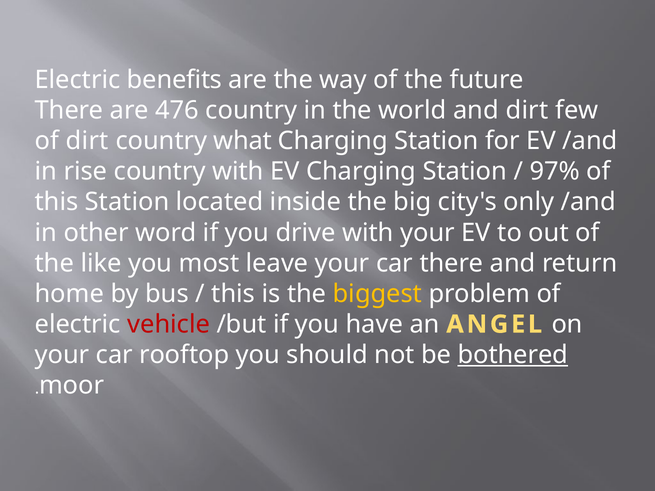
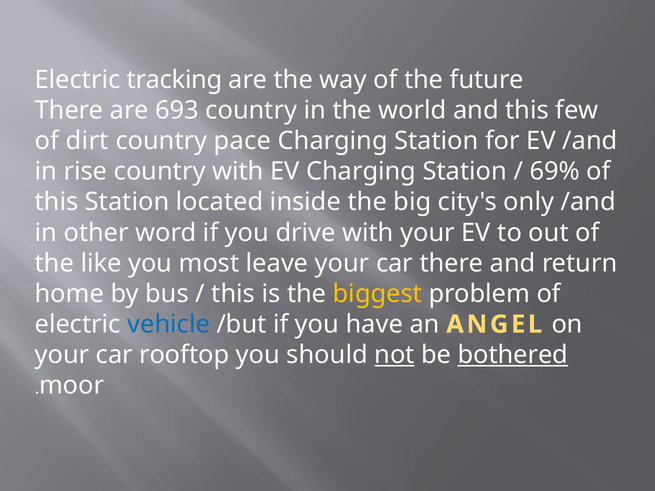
benefits: benefits -> tracking (175, 80)
476: 476 -> 693 (177, 110)
and dirt: dirt -> this (527, 110)
what: what -> pace (243, 141)
97%: 97% -> 69% (555, 172)
vehicle colour: red -> blue (169, 325)
not underline: none -> present (394, 355)
